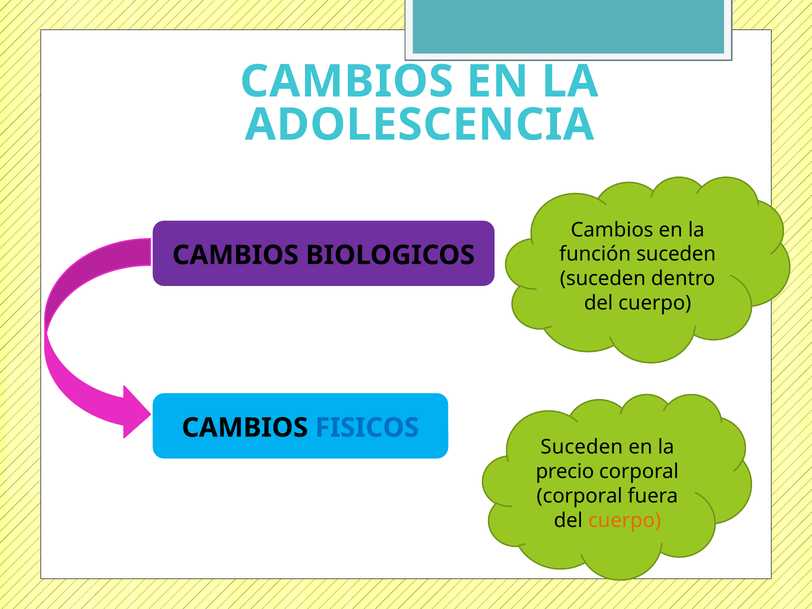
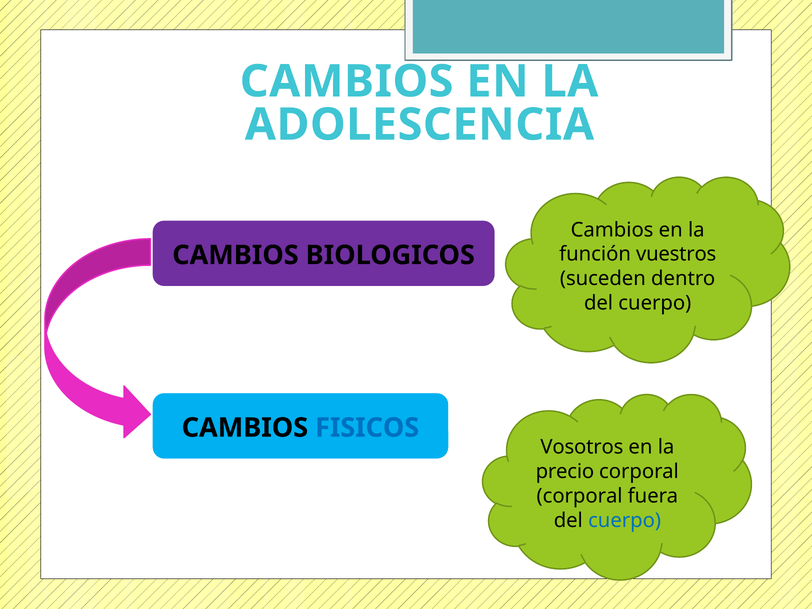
función suceden: suceden -> vuestros (676, 254)
Suceden: Suceden -> Vosotros (582, 447)
cuerpo colour: orange -> blue (625, 520)
